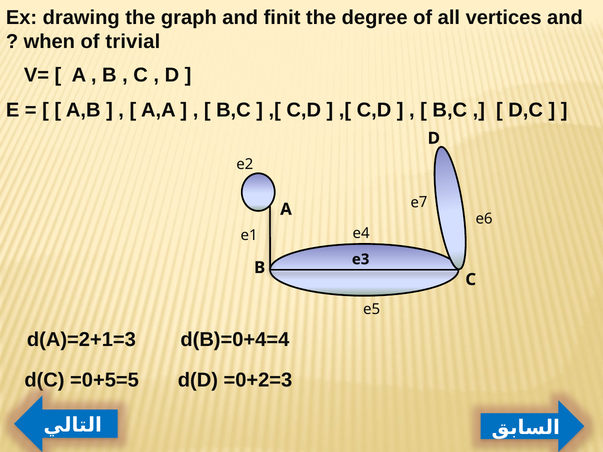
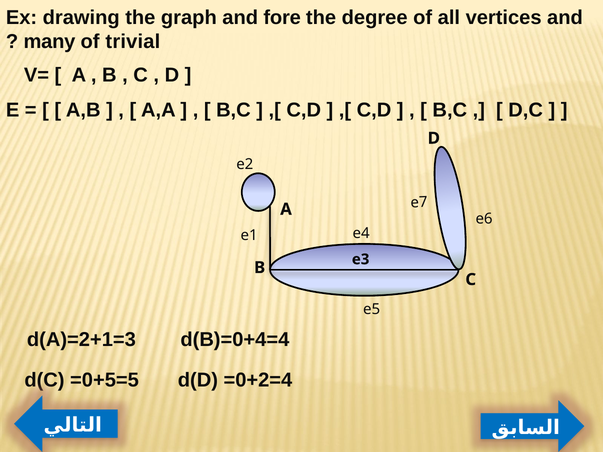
finit: finit -> fore (282, 18)
when: when -> many (49, 42)
=0+2=3: =0+2=3 -> =0+2=4 (258, 380)
